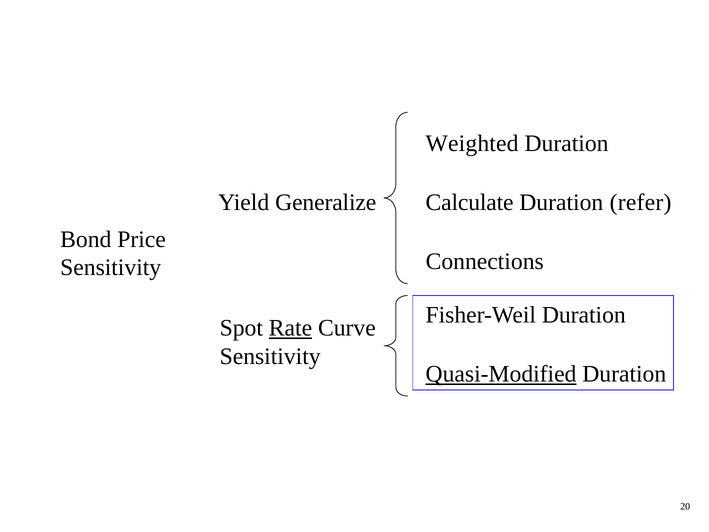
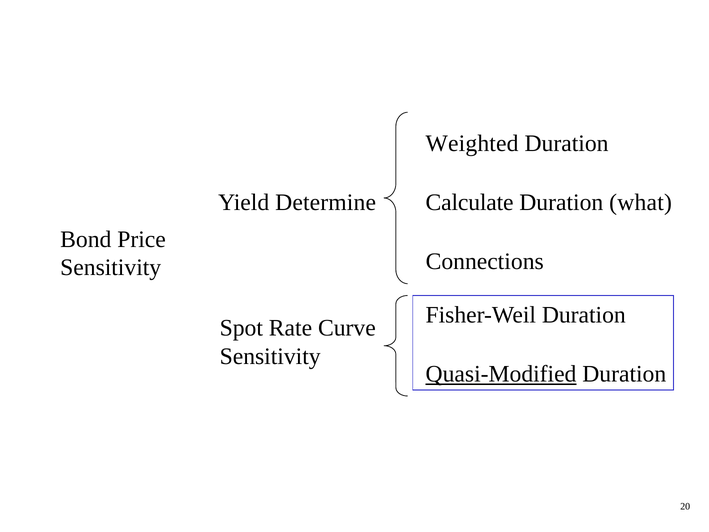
Generalize: Generalize -> Determine (326, 202)
refer: refer -> what (641, 202)
Rate underline: present -> none (290, 328)
